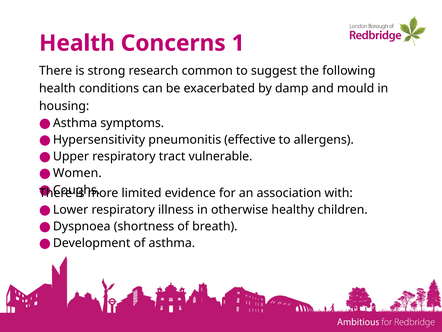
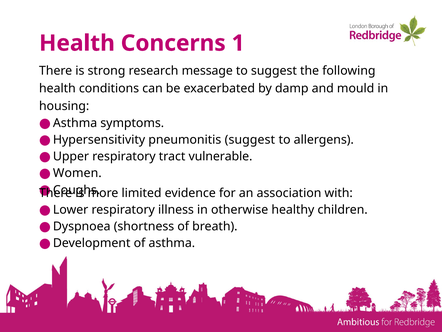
common: common -> message (207, 71)
pneumonitis effective: effective -> suggest (250, 140)
